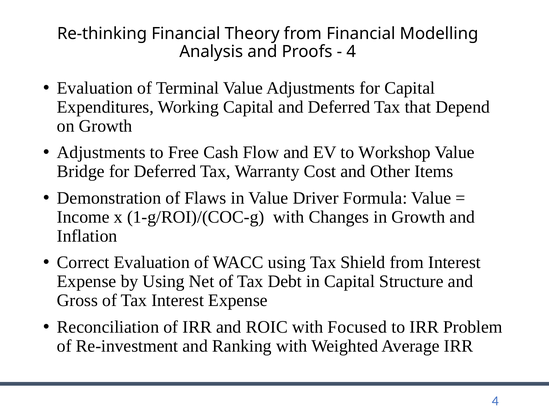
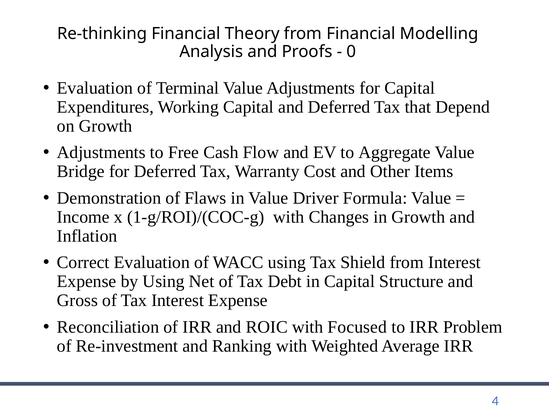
4: 4 -> 0 (351, 52)
Workshop: Workshop -> Aggregate (395, 152)
